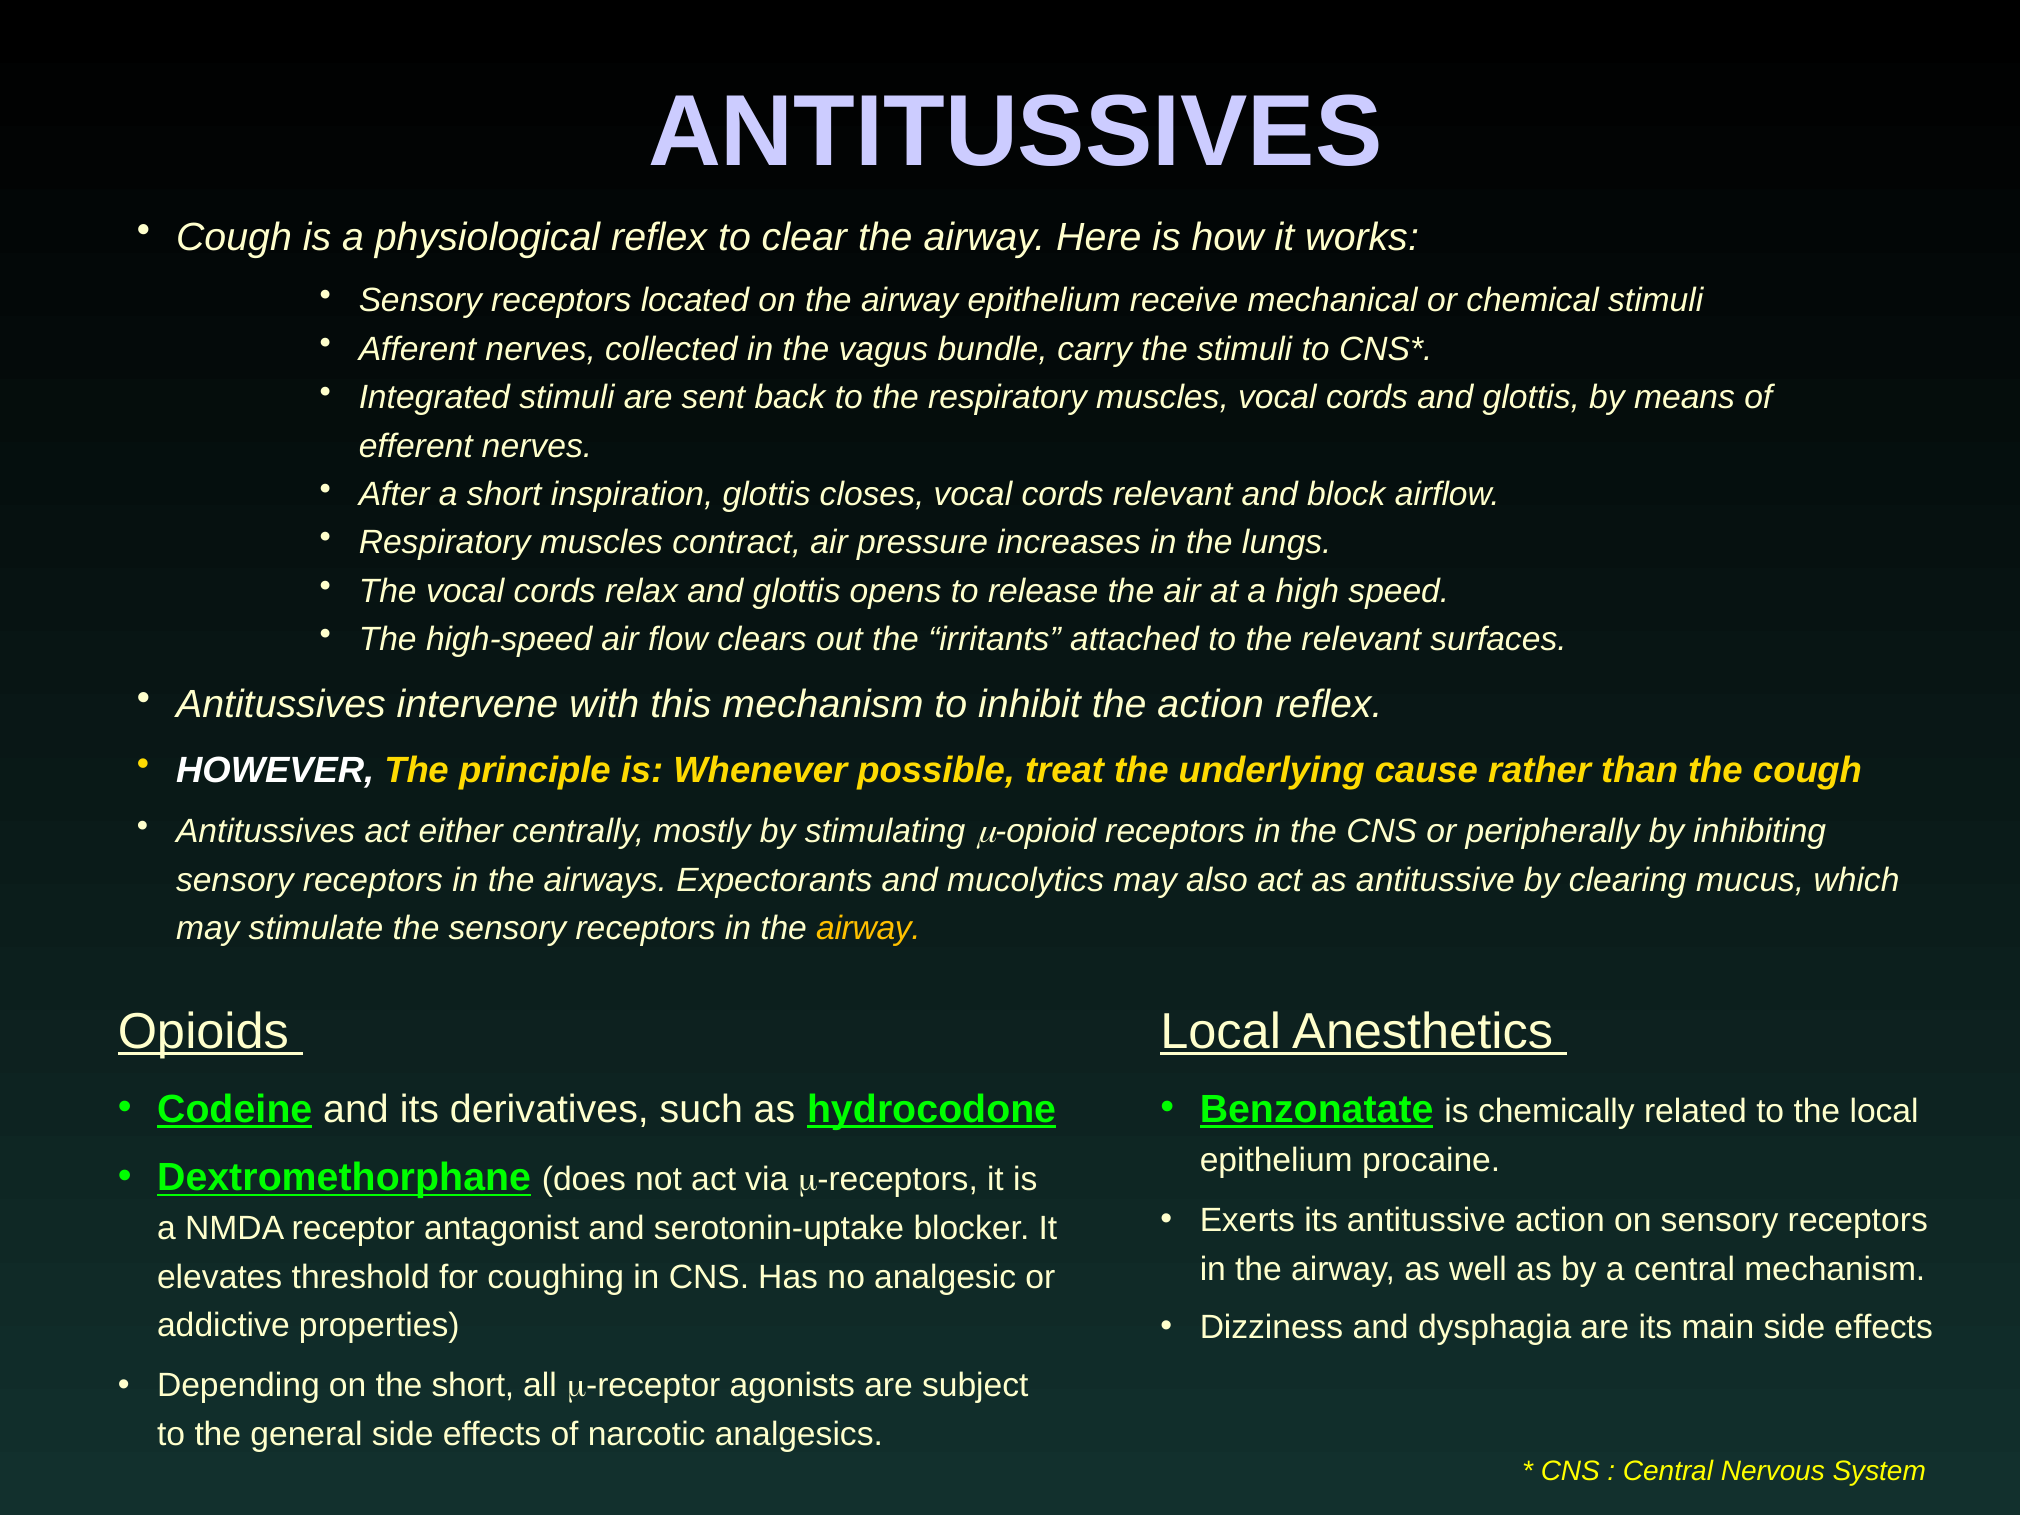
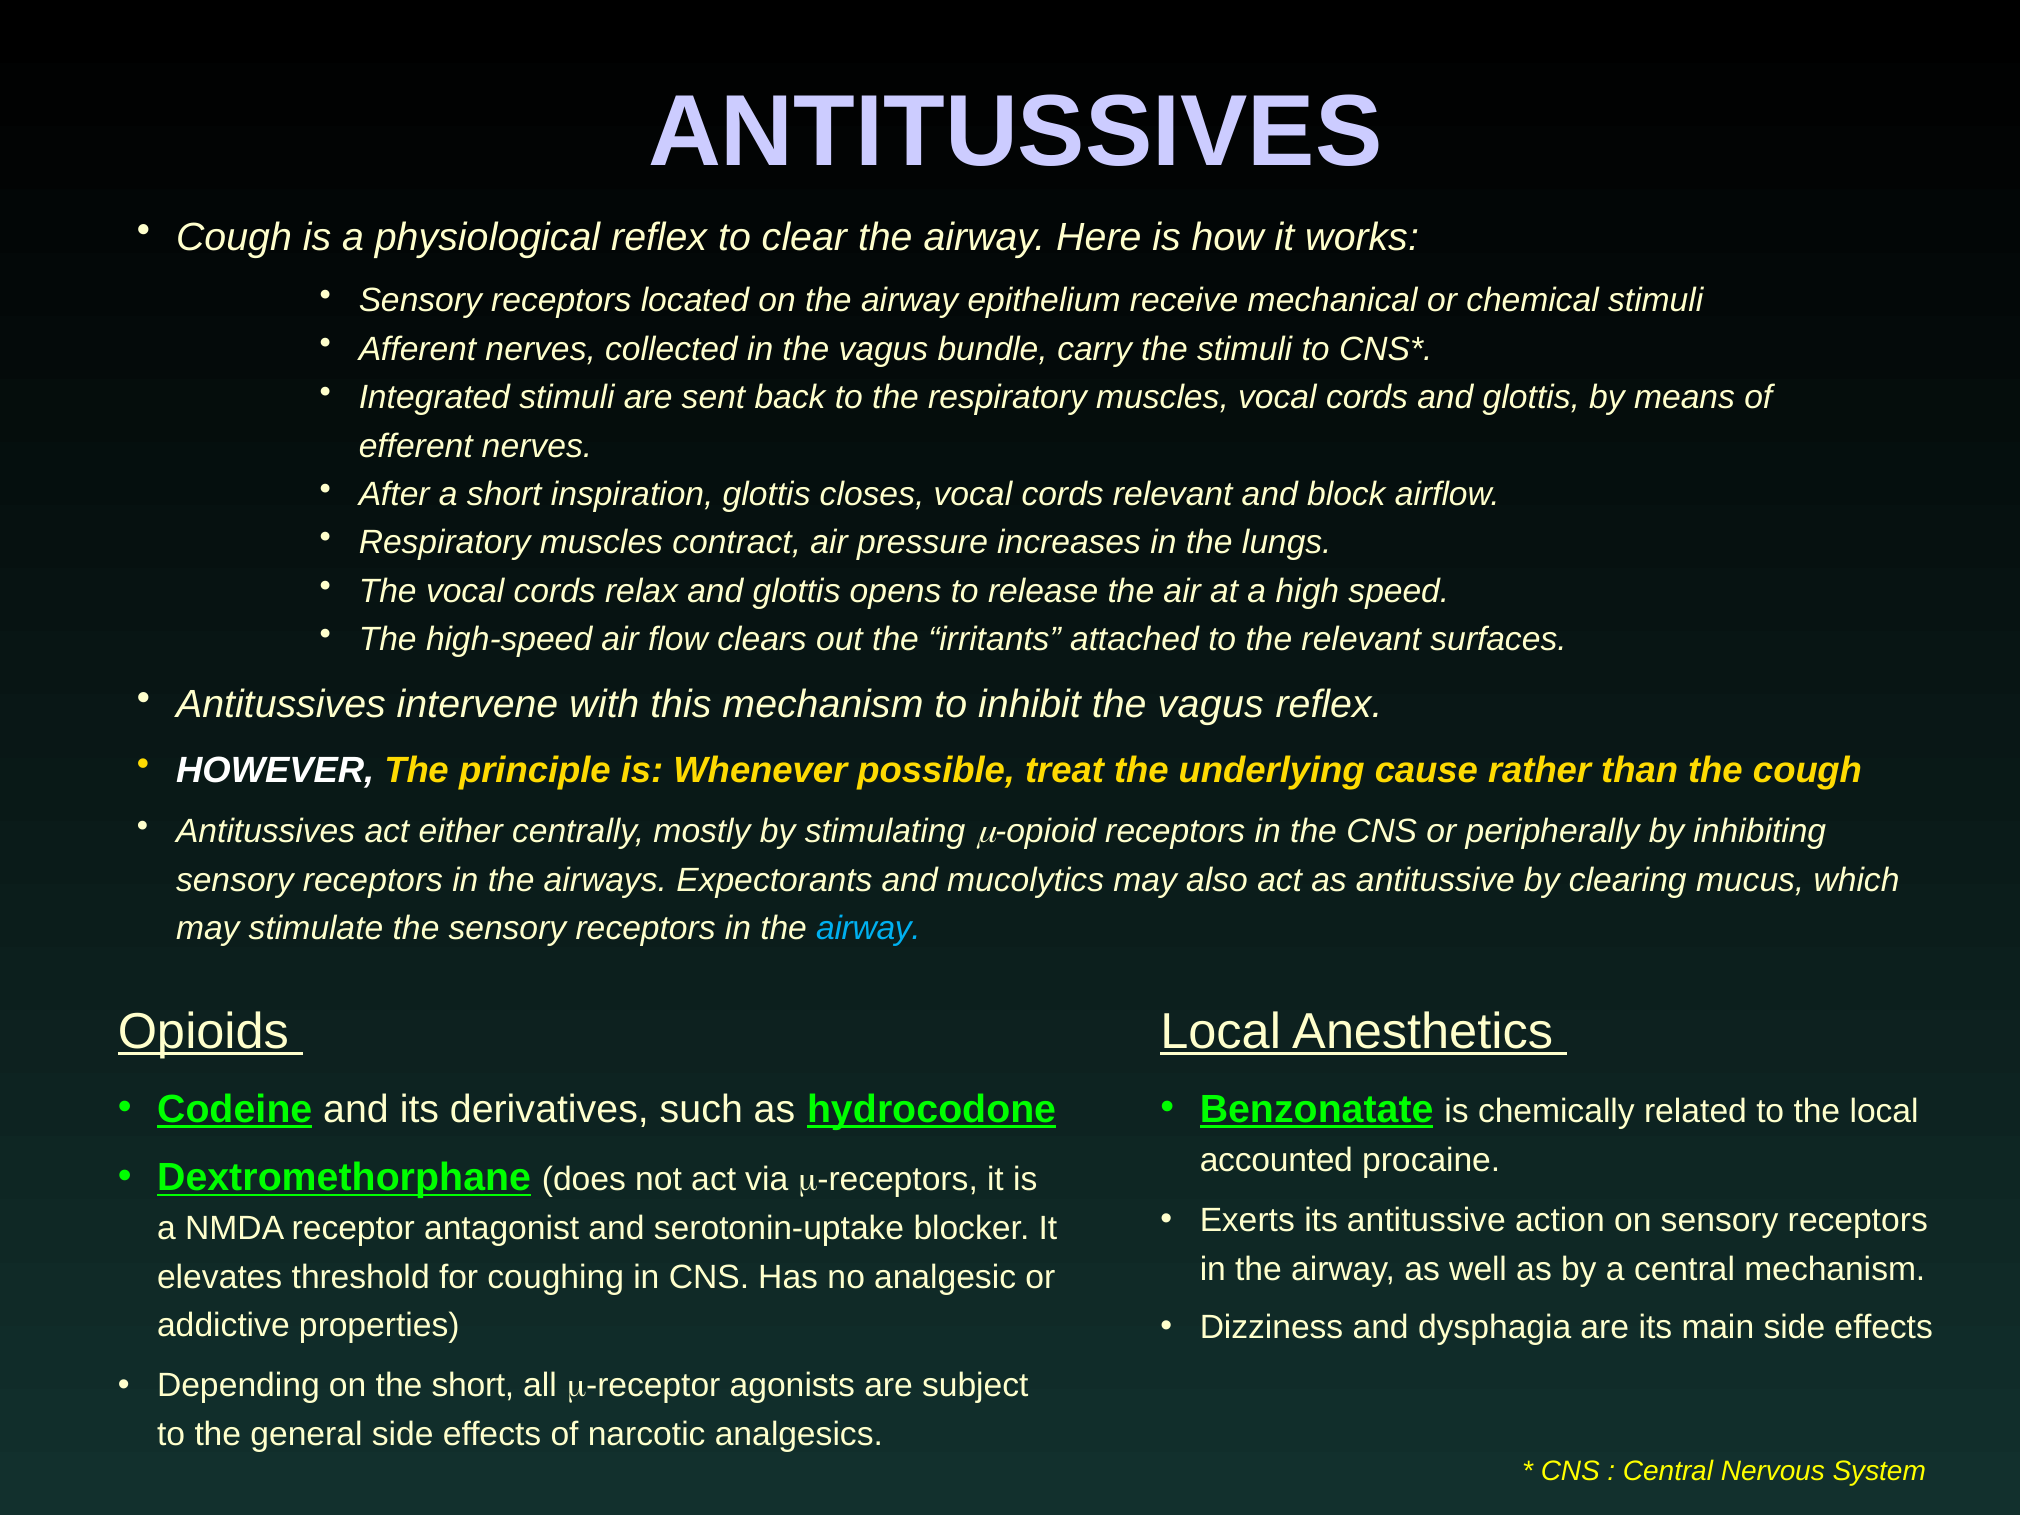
inhibit the action: action -> vagus (1211, 705)
airway colour: yellow -> light blue (868, 928)
epithelium: epithelium -> accounted (1276, 1160)
